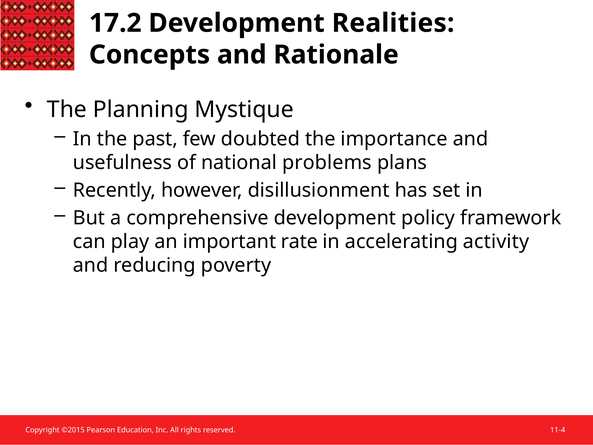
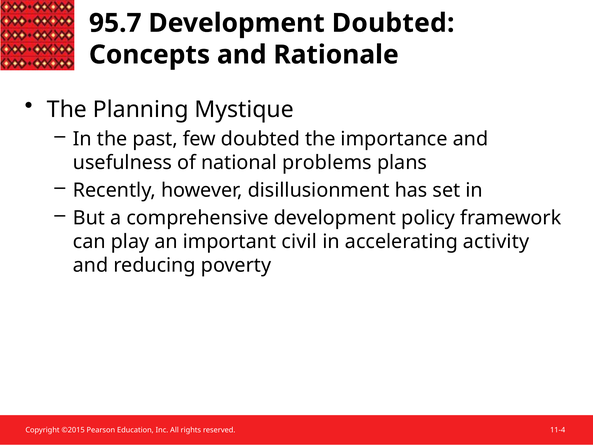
17.2: 17.2 -> 95.7 (115, 23)
Development Realities: Realities -> Doubted (393, 23)
rate: rate -> civil (299, 242)
